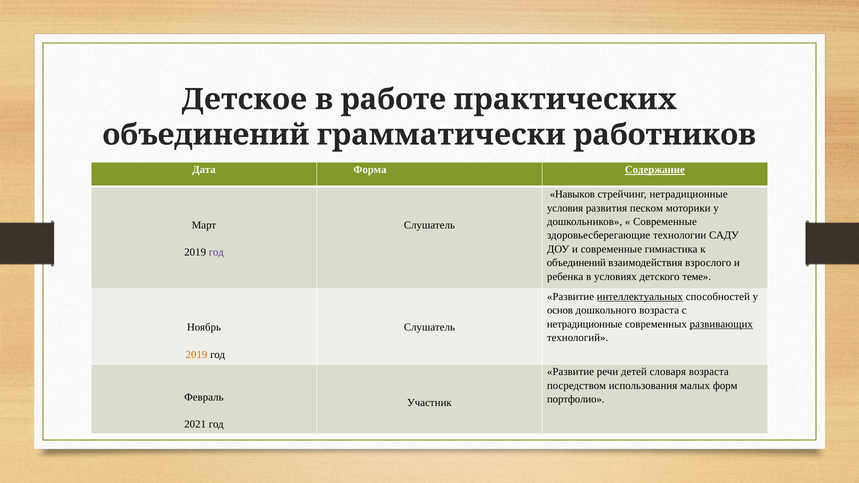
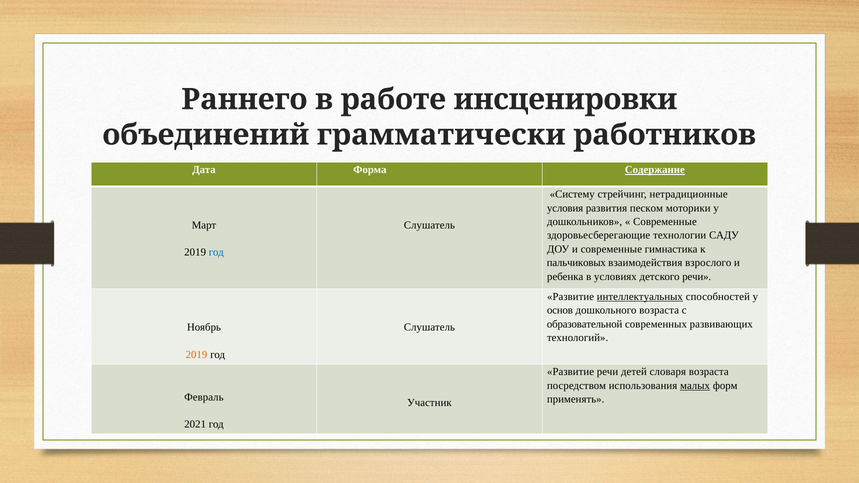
Детское: Детское -> Раннего (244, 99)
практических: практических -> инсценировки (565, 99)
Навыков: Навыков -> Систему (572, 194)
год colour: purple -> blue (216, 252)
объединений: объединений -> пальчиковых (576, 263)
детского теме: теме -> речи (697, 277)
нетрадиционные: нетрадиционные -> образовательной (585, 324)
развивающих underline: present -> none (721, 324)
малых underline: none -> present (695, 386)
портфолио: портфолио -> применять (576, 399)
